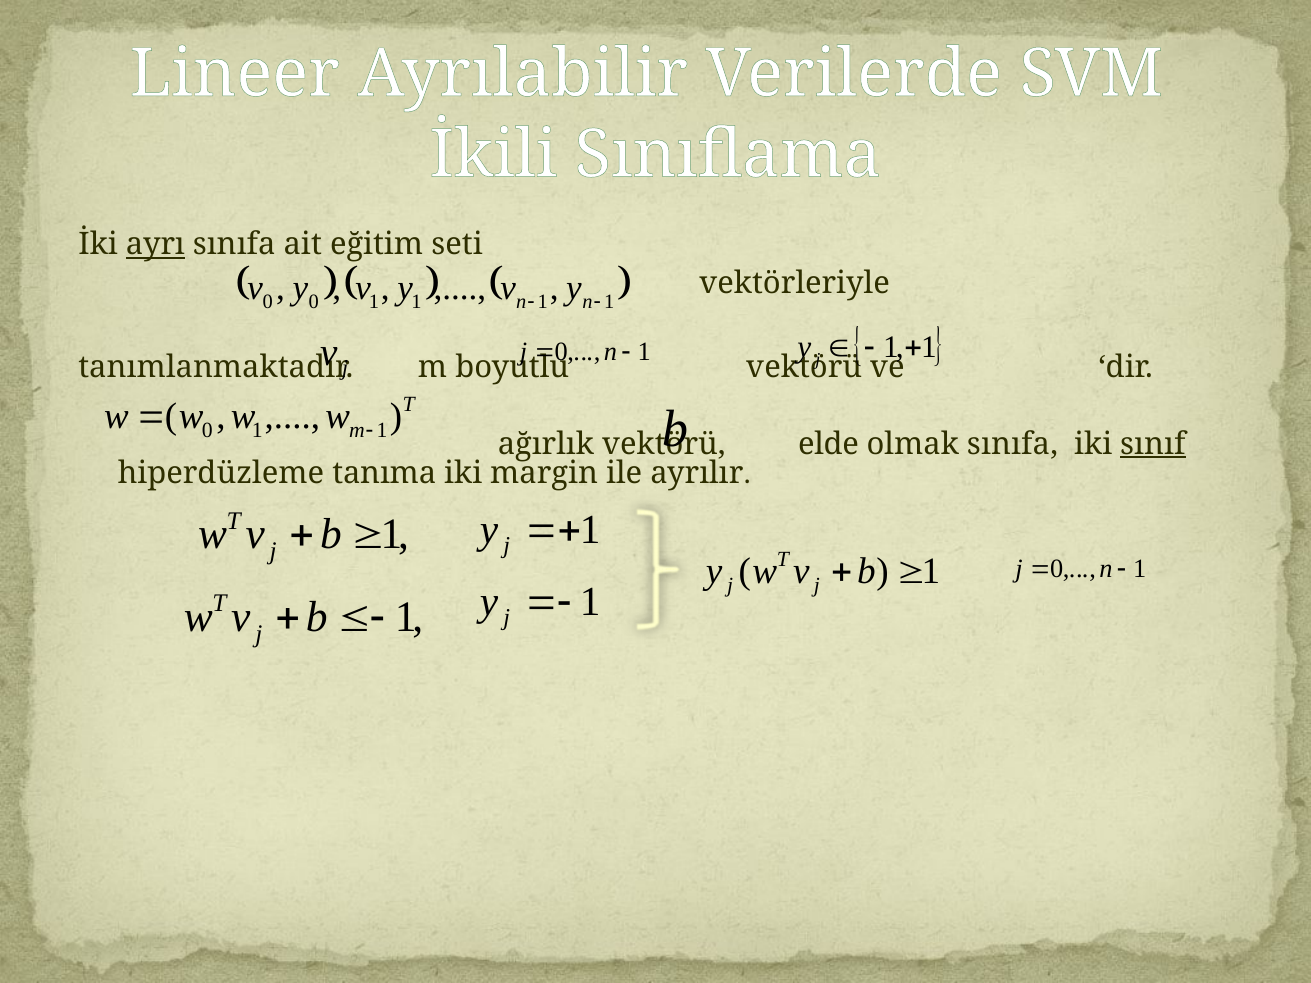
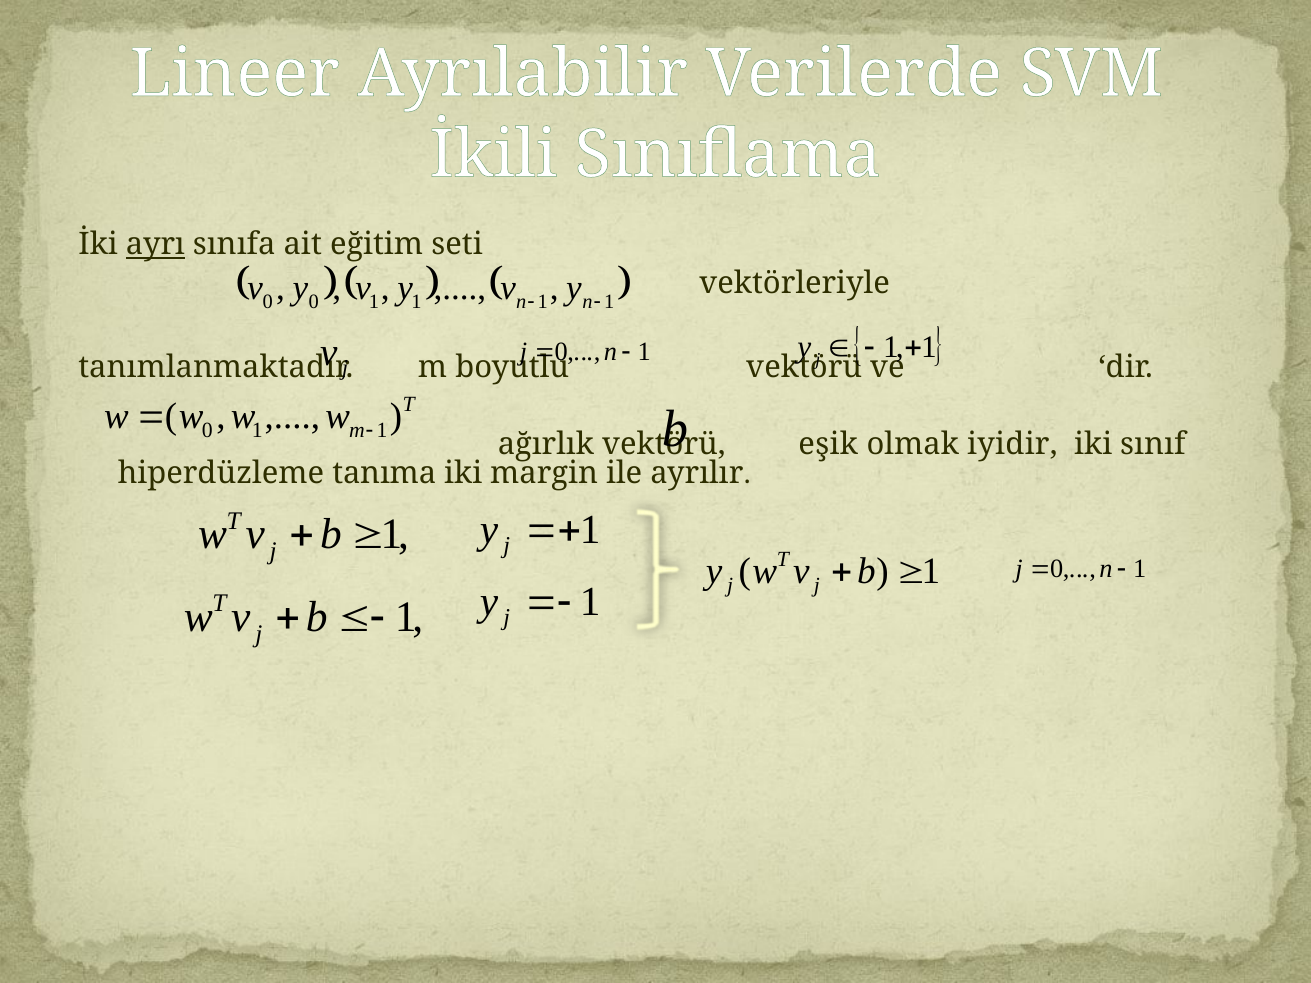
elde: elde -> eşik (828, 444)
olmak sınıfa: sınıfa -> iyidir (1012, 444)
sınıf underline: present -> none (1153, 444)
